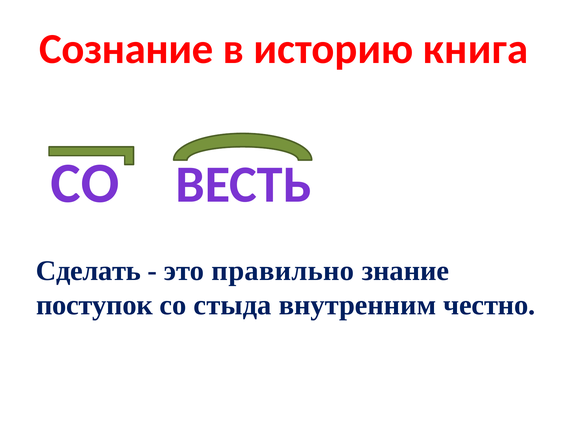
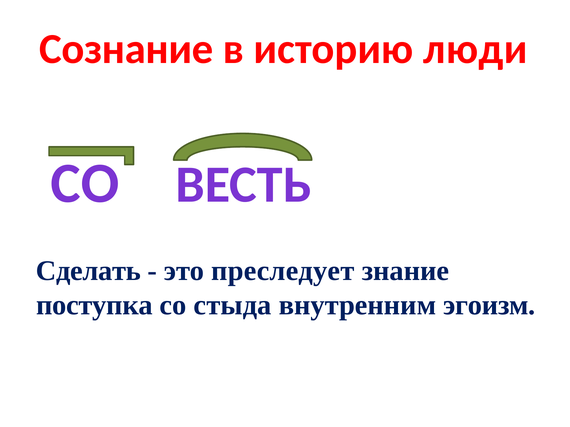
книга: книга -> люди (475, 49)
правильно: правильно -> преследует (283, 271)
поступок: поступок -> поступка (94, 305)
честно: честно -> эгоизм (489, 305)
